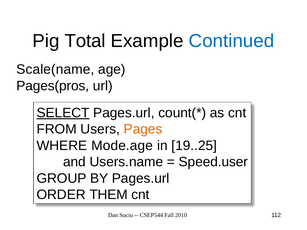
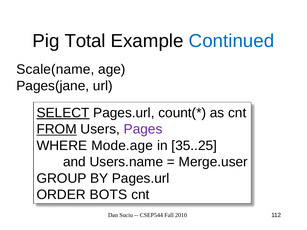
Pages(pros: Pages(pros -> Pages(jane (53, 86)
FROM underline: none -> present (57, 129)
Pages colour: orange -> purple (143, 129)
19..25: 19..25 -> 35..25 (194, 146)
Speed.user: Speed.user -> Merge.user (213, 162)
THEM: THEM -> BOTS (108, 195)
